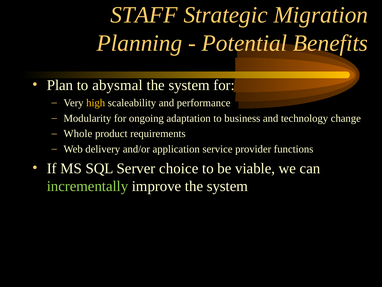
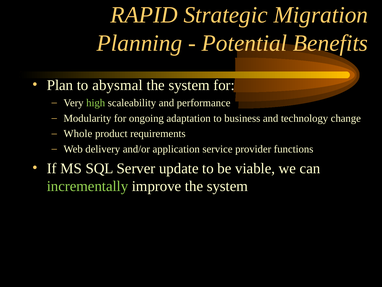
STAFF: STAFF -> RAPID (144, 15)
high colour: yellow -> light green (96, 103)
choice: choice -> update (179, 168)
